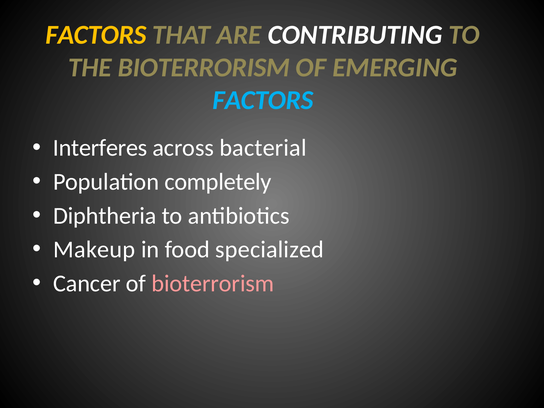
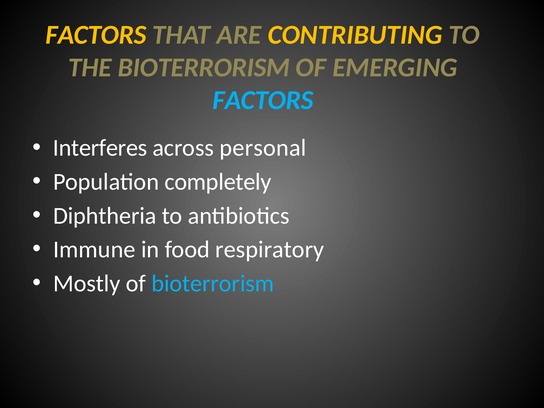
CONTRIBUTING colour: white -> yellow (355, 35)
bacterial: bacterial -> personal (263, 148)
Makeup: Makeup -> Immune (94, 250)
specialized: specialized -> respiratory (270, 250)
Cancer: Cancer -> Mostly (87, 283)
bioterrorism colour: pink -> light blue (213, 283)
